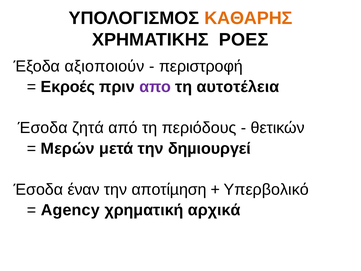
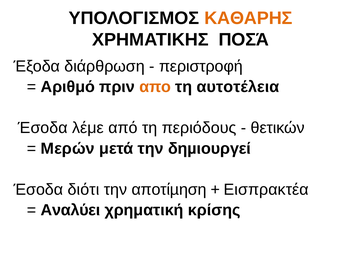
ΡΟΕΣ: ΡΟΕΣ -> ΠΟΣΆ (244, 40)
αξιοποιούν: αξιοποιούν -> διάρθρωση (105, 66)
Εκροές: Εκροές -> Αριθμό (68, 87)
απο colour: purple -> orange (155, 87)
ζητά: ζητά -> λέμε (88, 128)
έναν: έναν -> διότι (83, 189)
Υπερβολικό: Υπερβολικό -> Εισπρακτέα (266, 189)
Agency: Agency -> Αναλύει (70, 210)
αρχικά: αρχικά -> κρίσης (214, 210)
